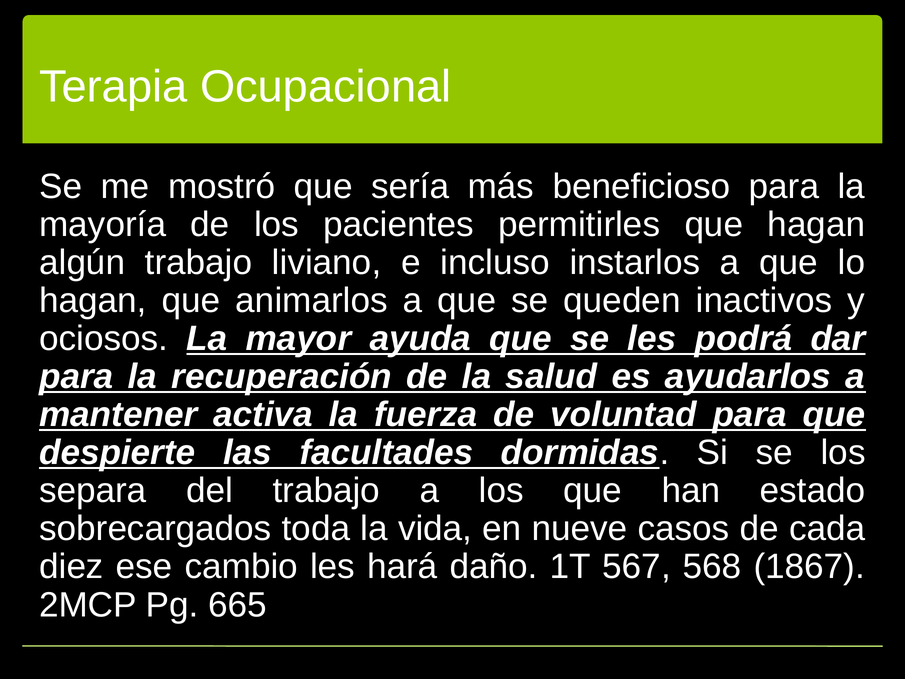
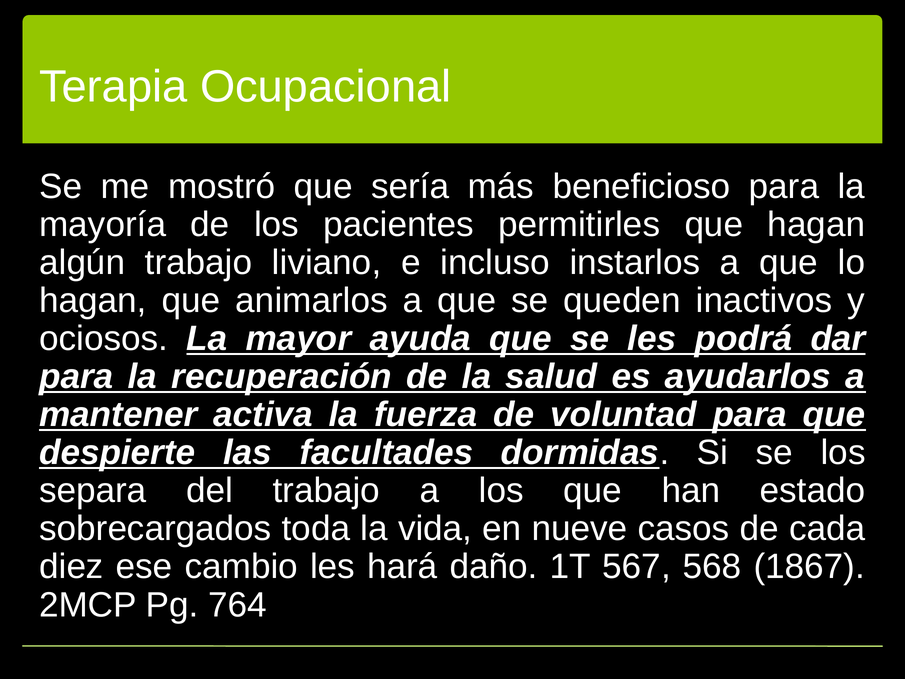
665: 665 -> 764 (238, 605)
